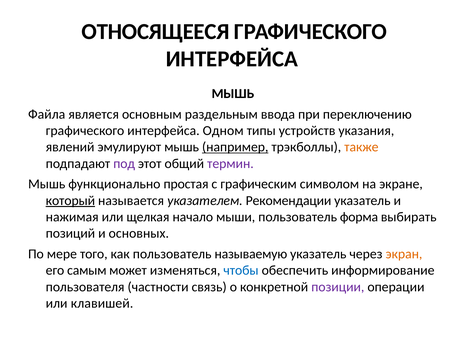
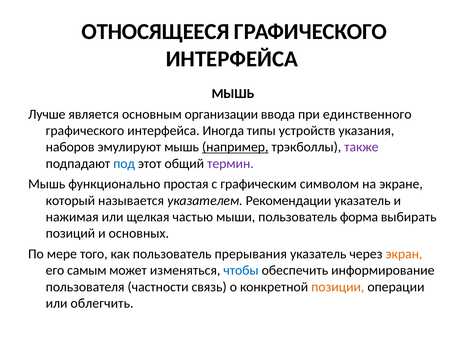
Файла: Файла -> Лучше (47, 114)
раздельным: раздельным -> организации (221, 114)
переключению: переключению -> единственного (367, 114)
Одном: Одном -> Иногда (223, 131)
явлений: явлений -> наборов (70, 147)
также colour: orange -> purple (361, 147)
под colour: purple -> blue (124, 163)
который underline: present -> none (70, 200)
начало: начало -> частью (193, 217)
называемую: называемую -> прерывания (251, 254)
позиции colour: purple -> orange (338, 287)
клавишей: клавишей -> облегчить (102, 303)
